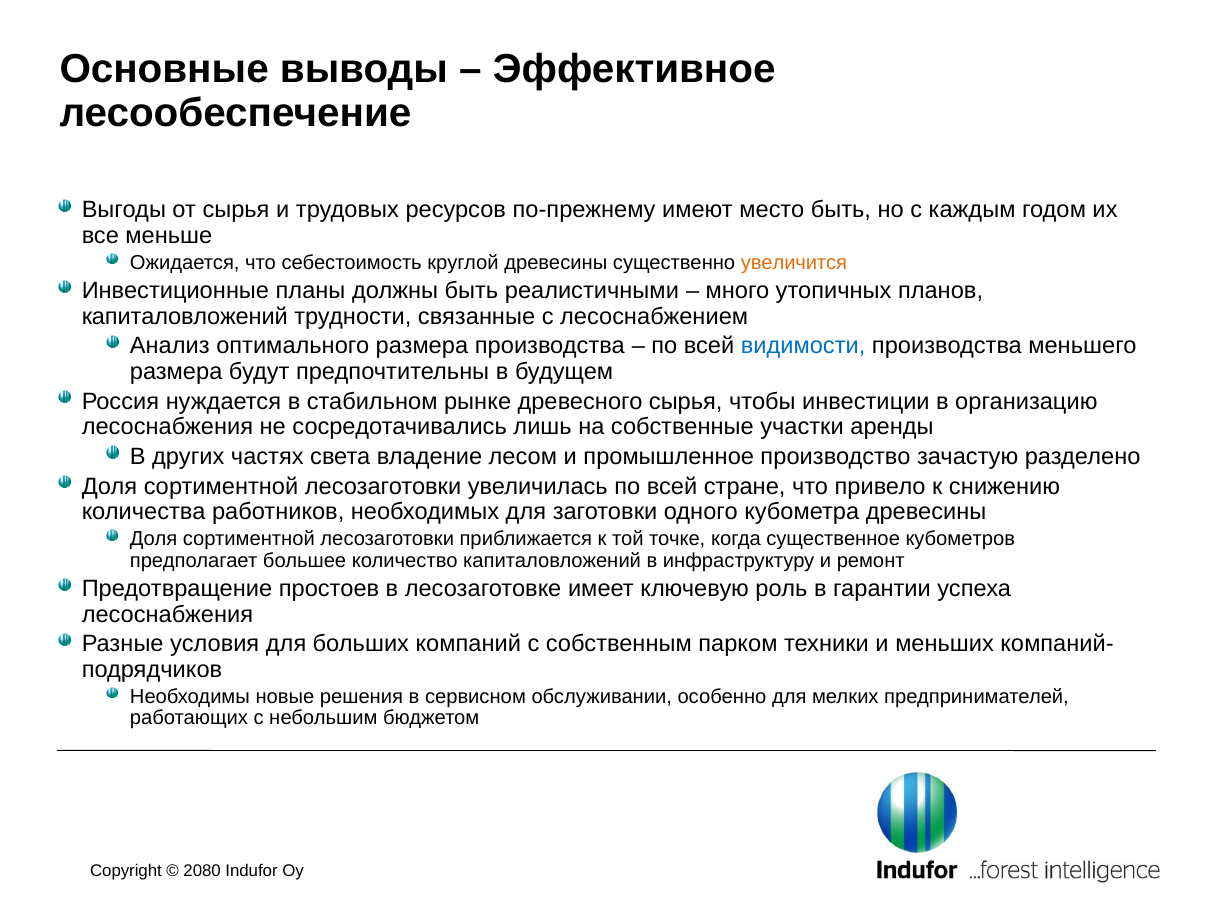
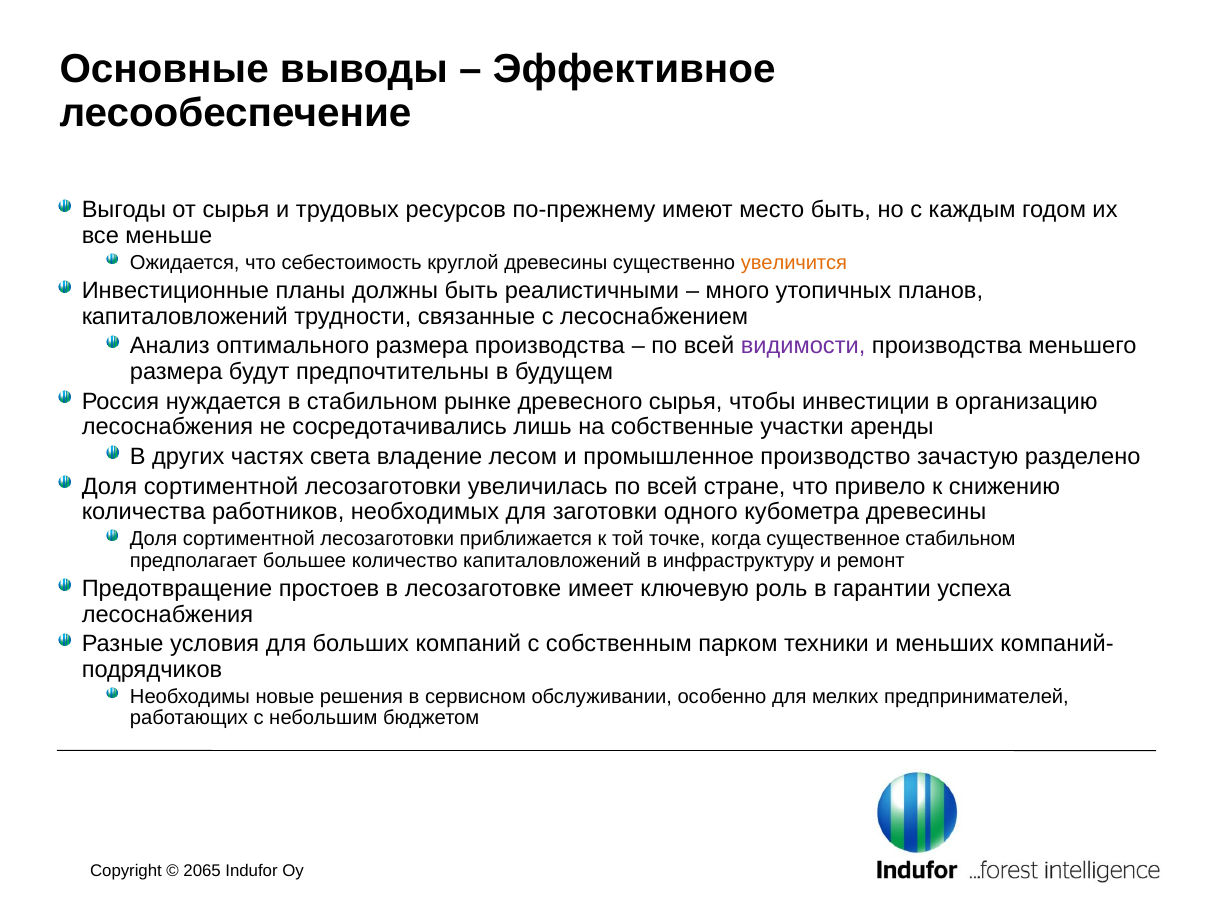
видимости colour: blue -> purple (803, 346)
существенное кубометров: кубометров -> стабильном (960, 539)
2080: 2080 -> 2065 (202, 871)
